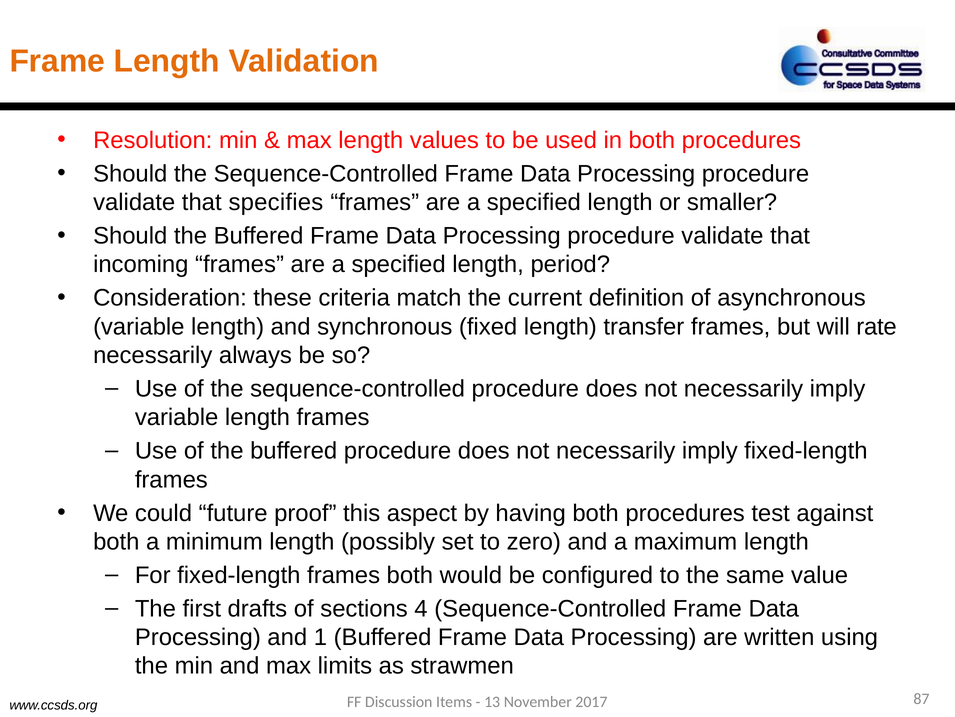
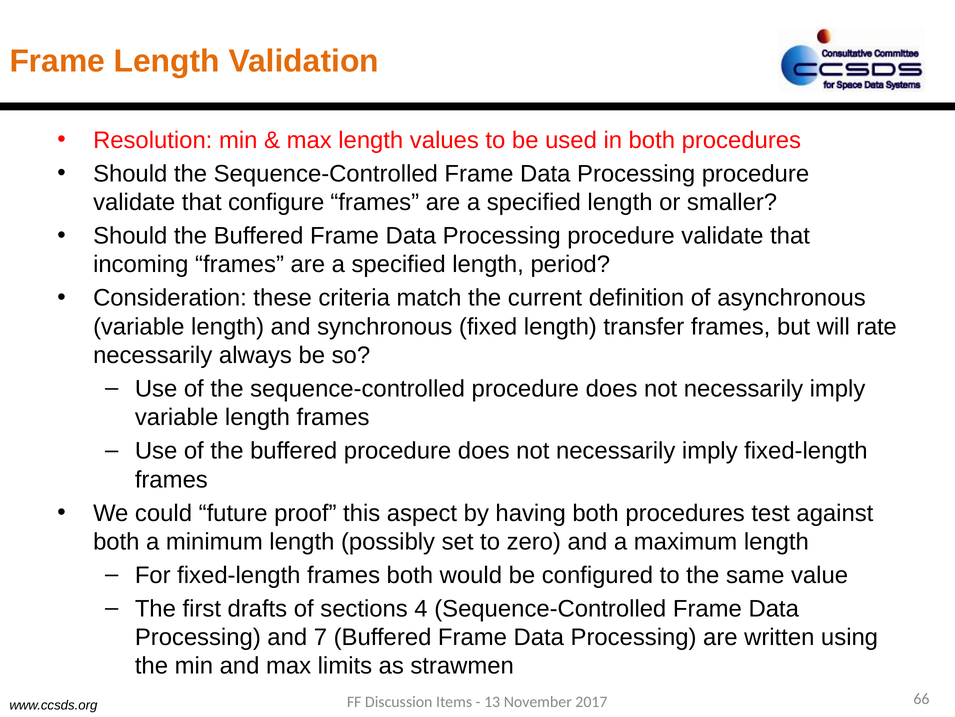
specifies: specifies -> configure (276, 202)
1: 1 -> 7 (320, 637)
87: 87 -> 66 (921, 698)
